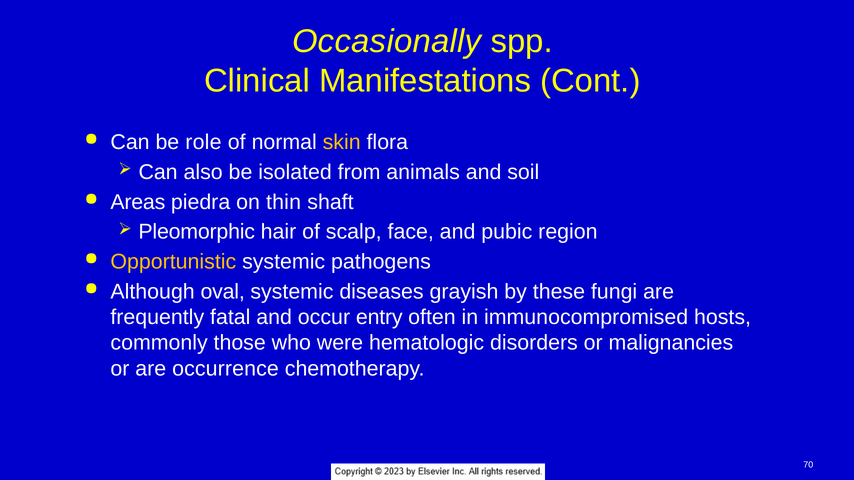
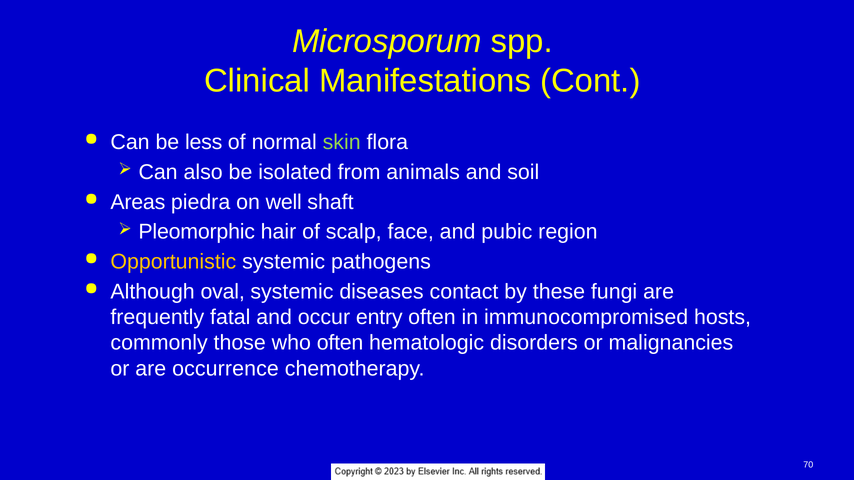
Occasionally: Occasionally -> Microsporum (387, 41)
role: role -> less (204, 142)
skin colour: yellow -> light green (342, 142)
thin: thin -> well (284, 202)
grayish: grayish -> contact (464, 292)
who were: were -> often (340, 343)
